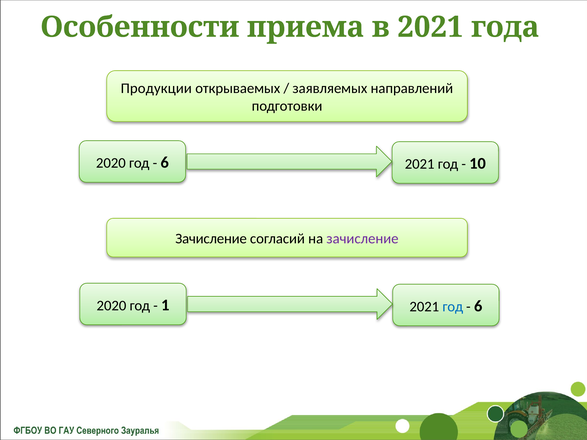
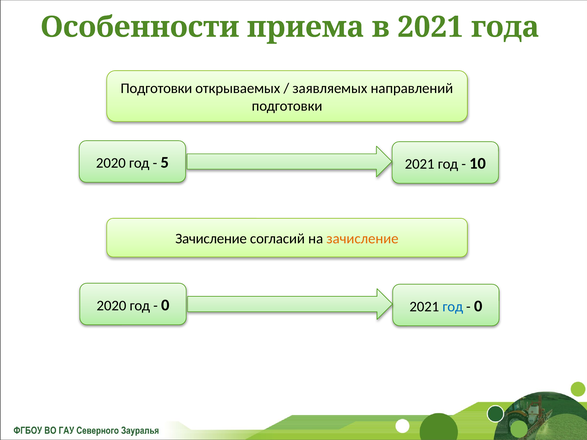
Продукции: Продукции -> Подготовки (156, 88)
6: 6 -> 5 (165, 163)
зачисление colour: purple -> orange (362, 239)
1: 1 -> 0 (165, 305)
6: 6 -> 0 (478, 306)
